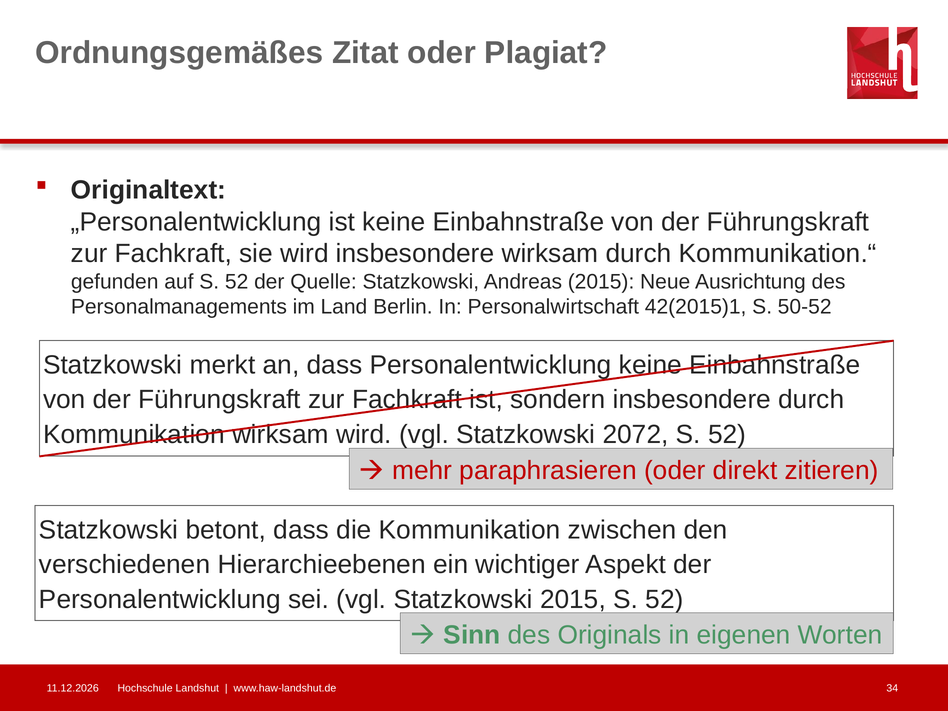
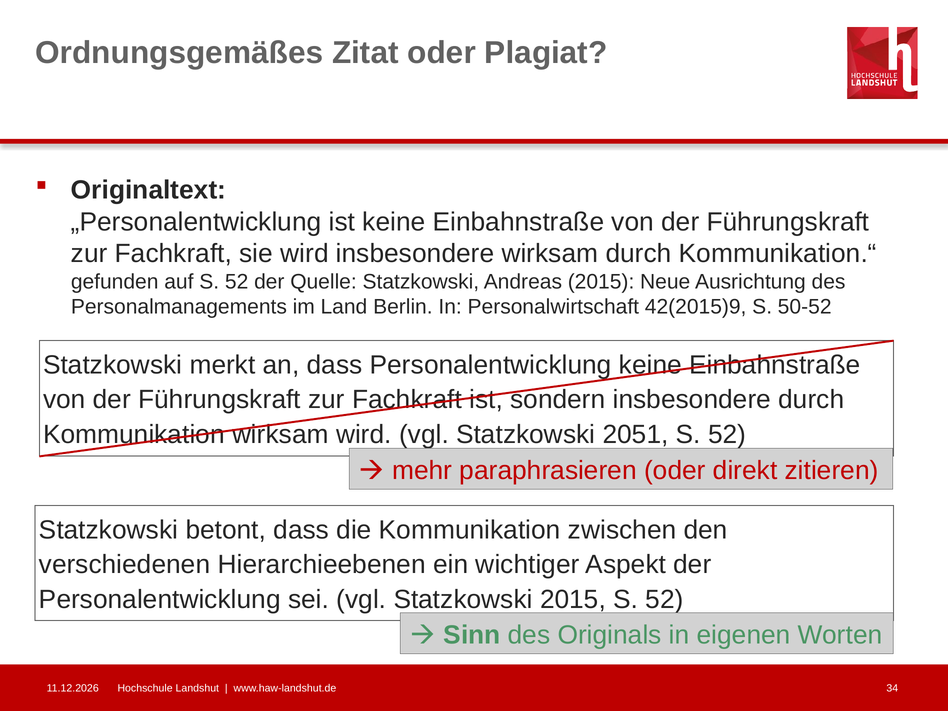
42(2015)1: 42(2015)1 -> 42(2015)9 (696, 307)
2072: 2072 -> 2051 (636, 435)
